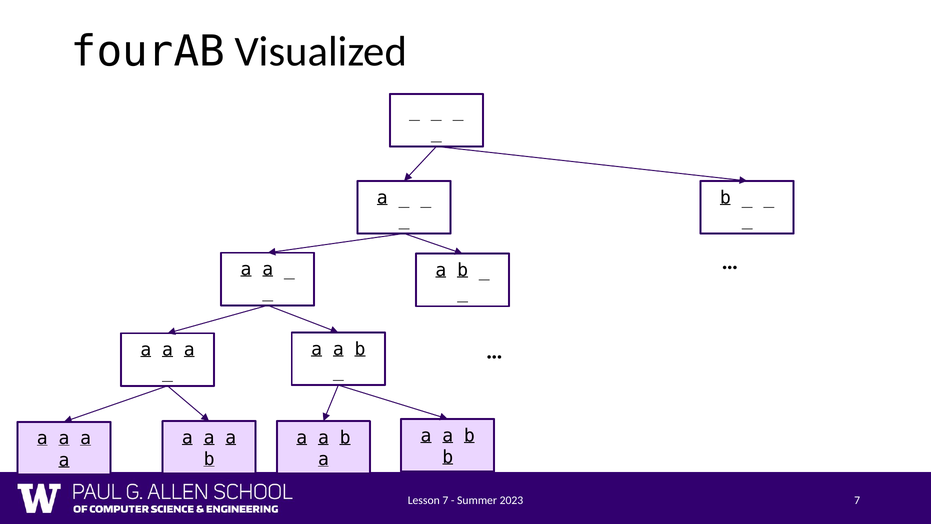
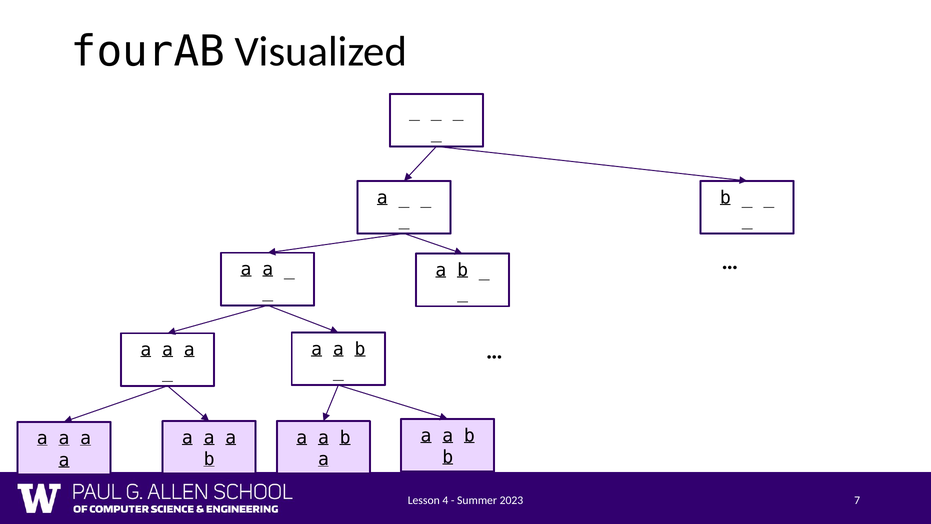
Lesson 7: 7 -> 4 (445, 500)
